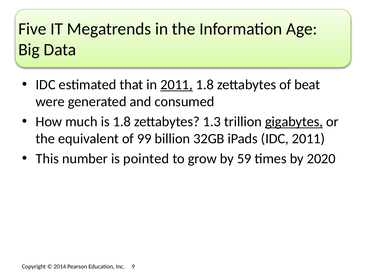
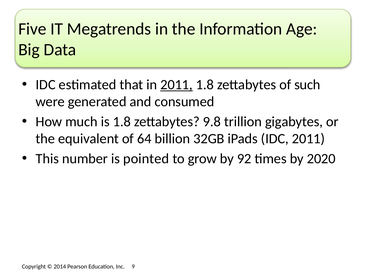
beat: beat -> such (307, 85)
1.3: 1.3 -> 9.8 (212, 121)
gigabytes underline: present -> none (294, 121)
99: 99 -> 64 (144, 139)
59: 59 -> 92 (244, 158)
